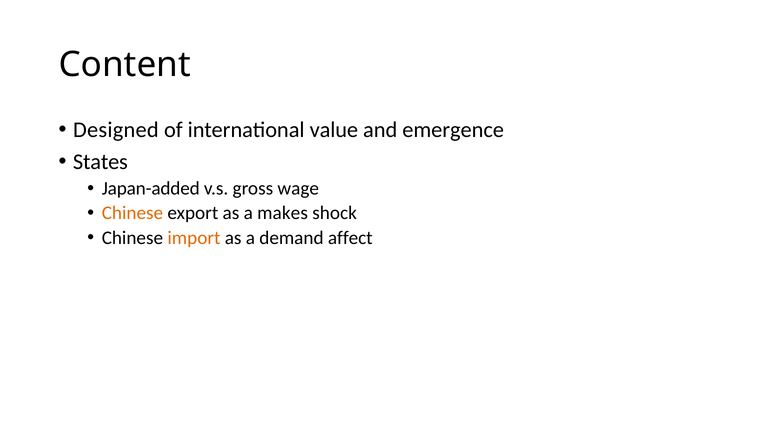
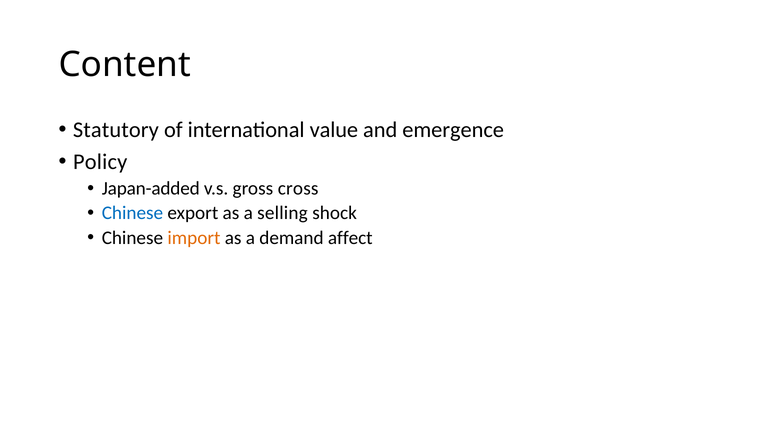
Designed: Designed -> Statutory (116, 130)
States: States -> Policy (100, 162)
wage: wage -> cross (298, 188)
Chinese colour: orange -> blue (132, 213)
makes: makes -> selling (282, 213)
